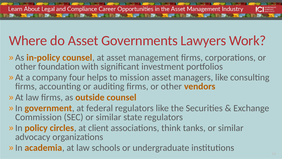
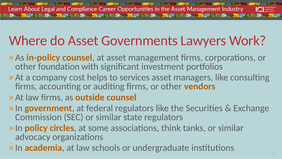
four: four -> cost (77, 77)
mission: mission -> services (135, 77)
client: client -> some (98, 128)
